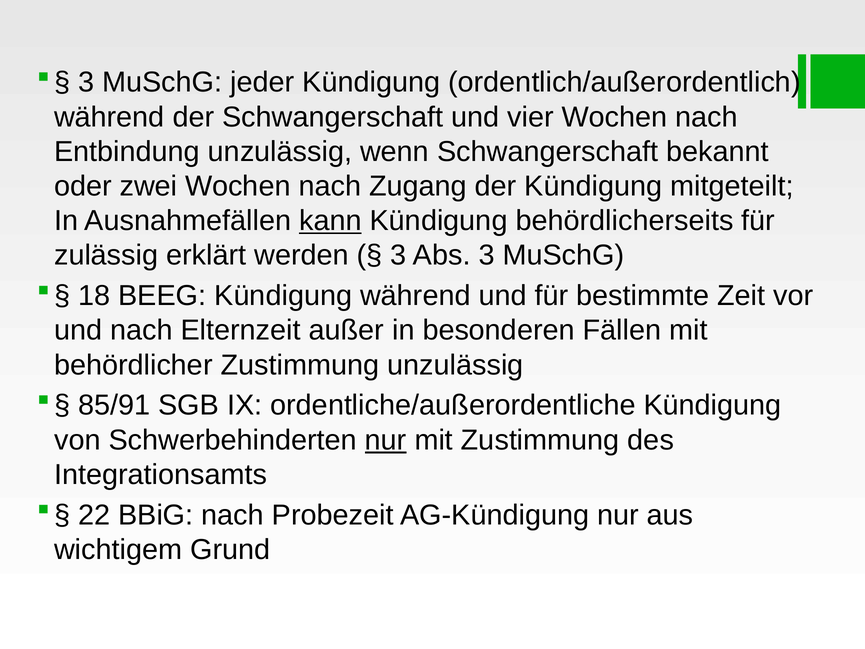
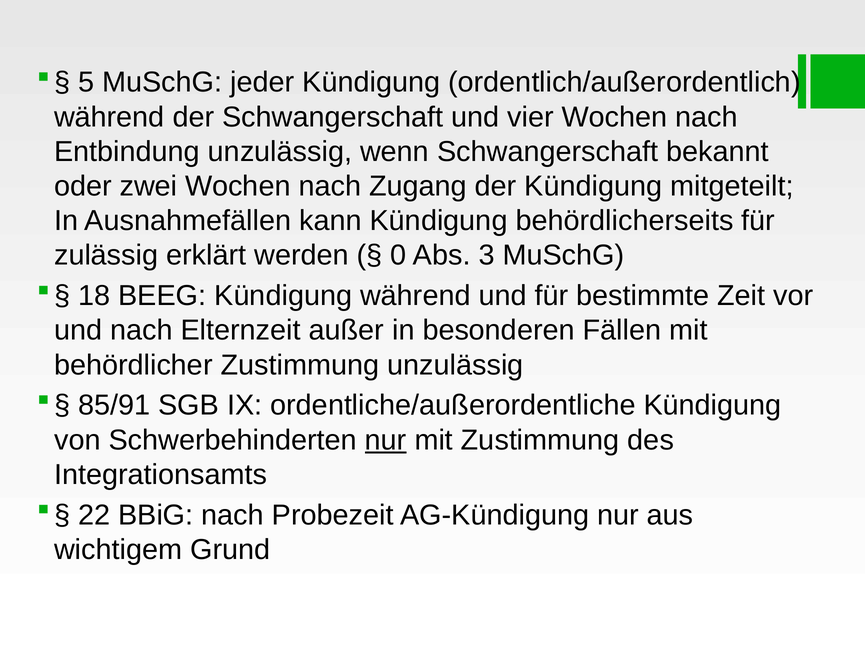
3: 3 -> 5 (86, 82)
kann underline: present -> none (330, 221)
3: 3 -> 0 (398, 255)
